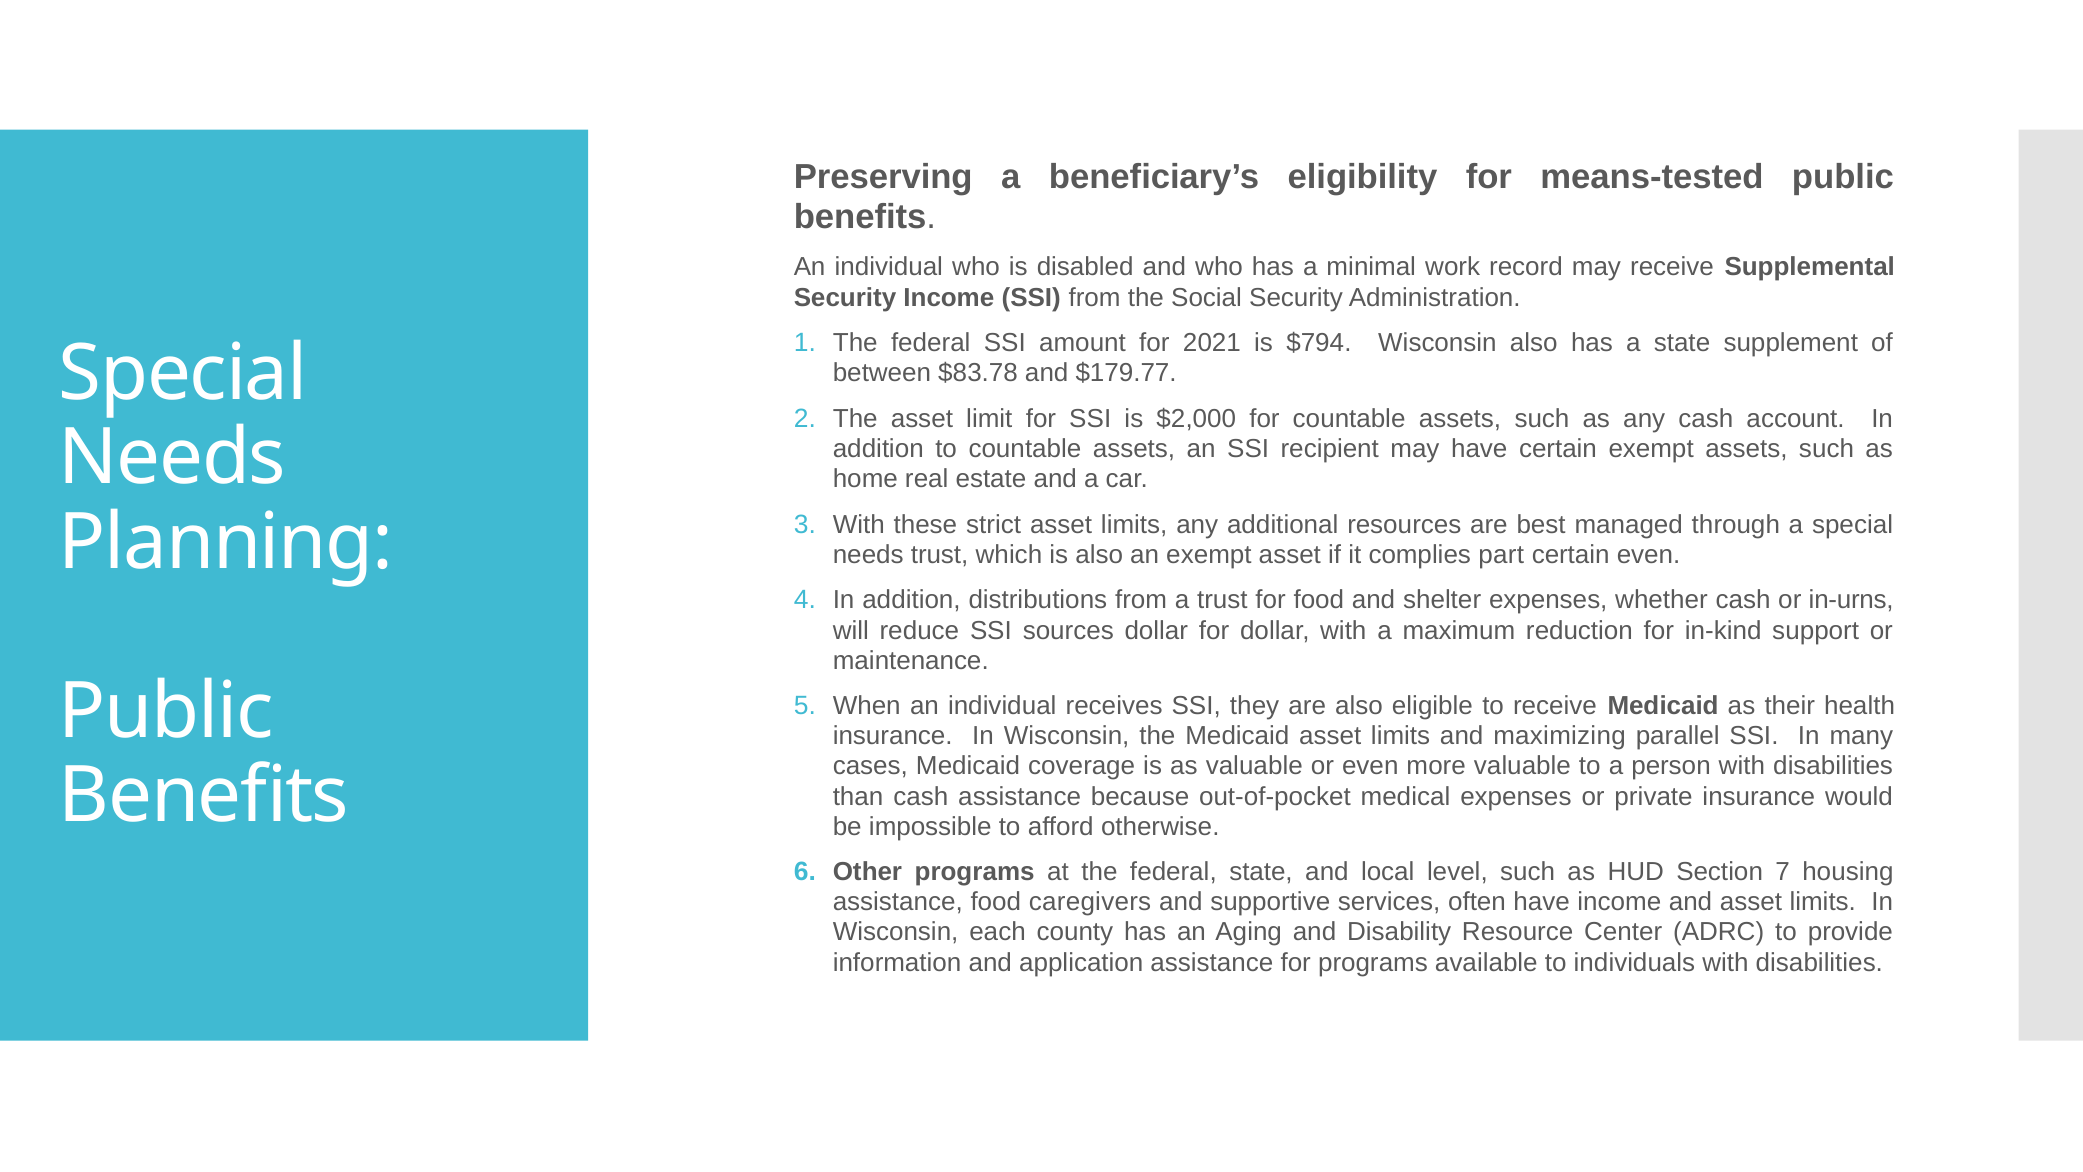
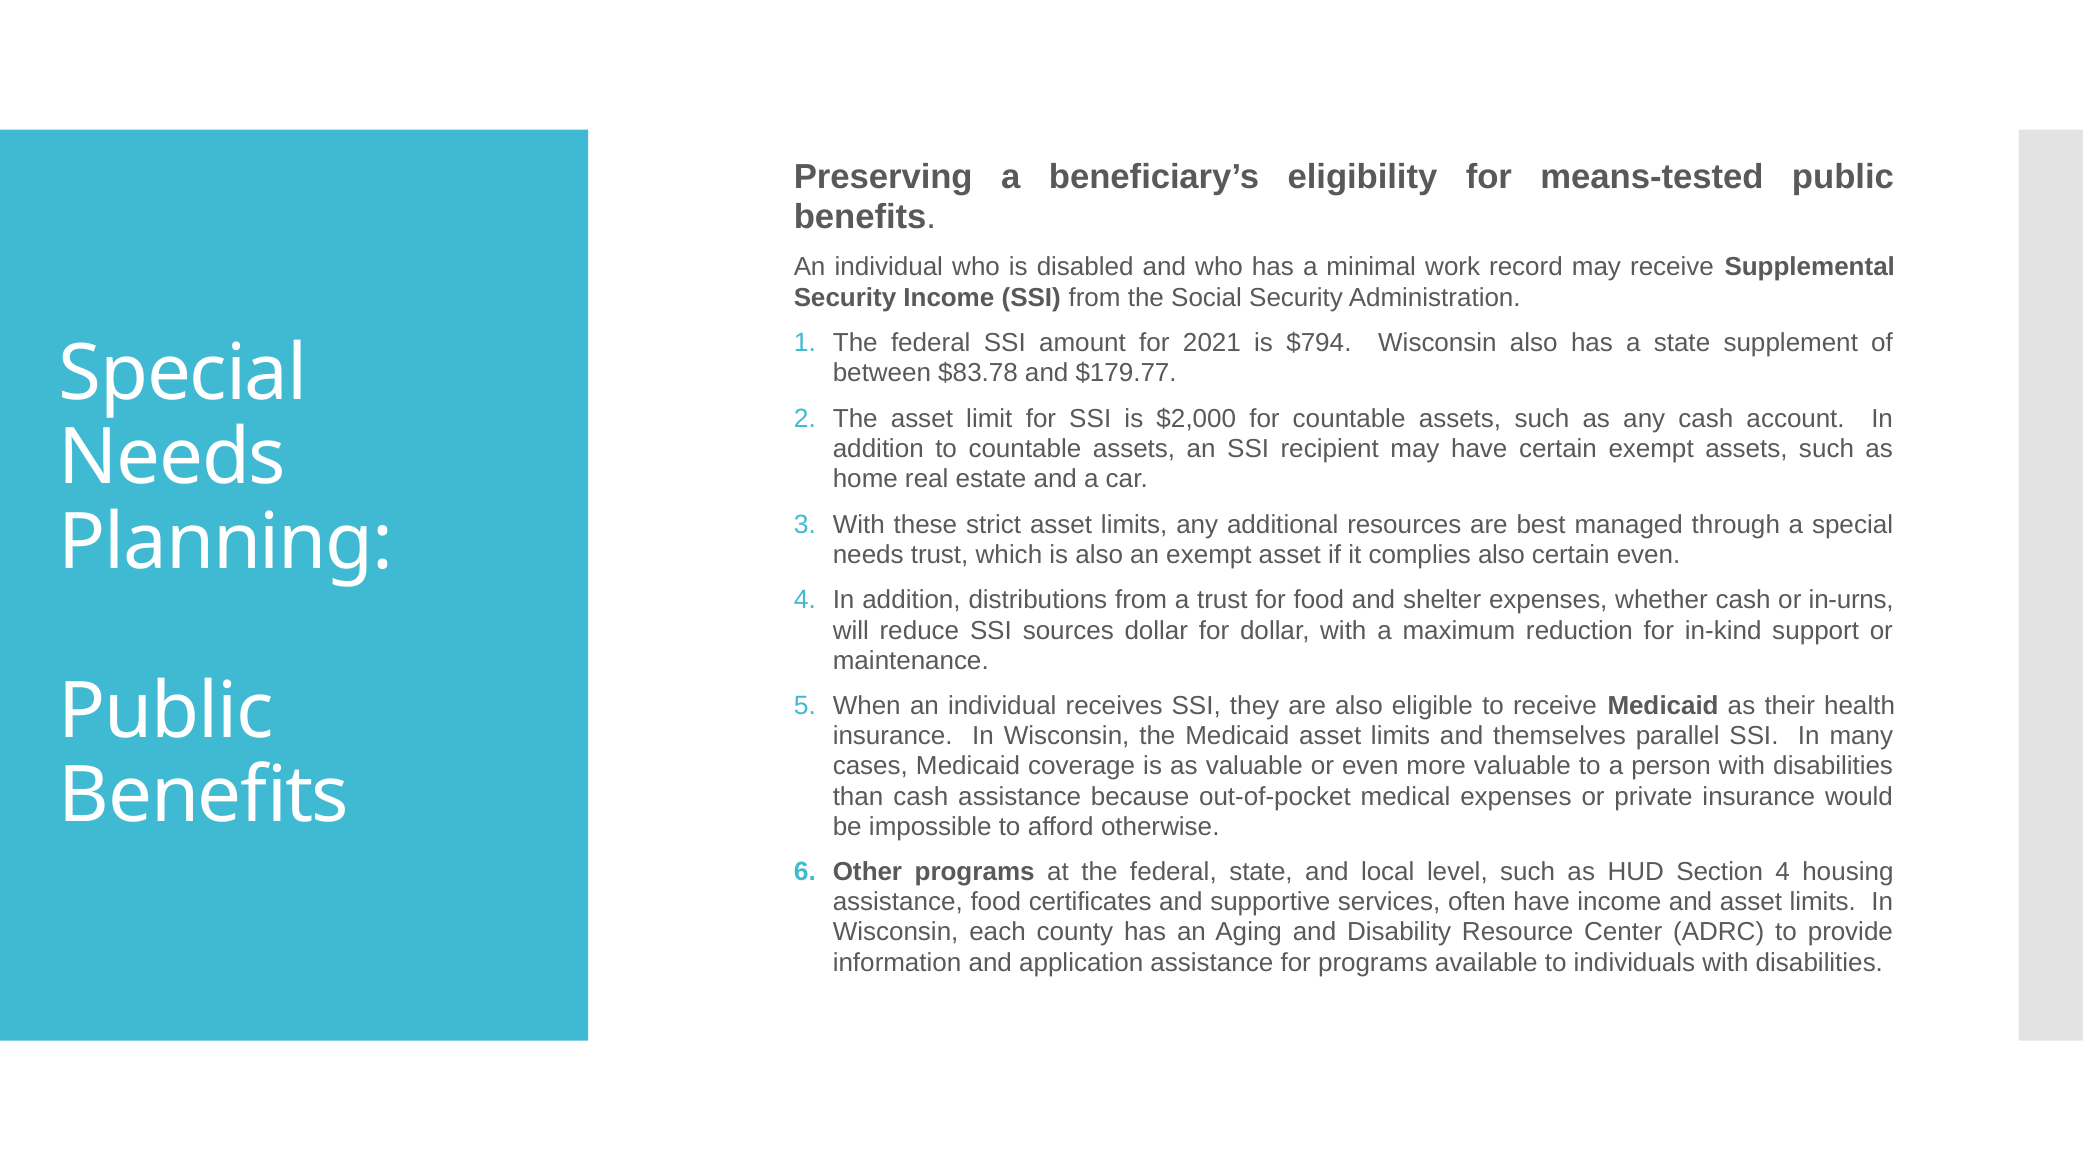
complies part: part -> also (1501, 555)
maximizing: maximizing -> themselves (1560, 736)
Section 7: 7 -> 4 (1783, 872)
caregivers: caregivers -> certificates (1090, 902)
